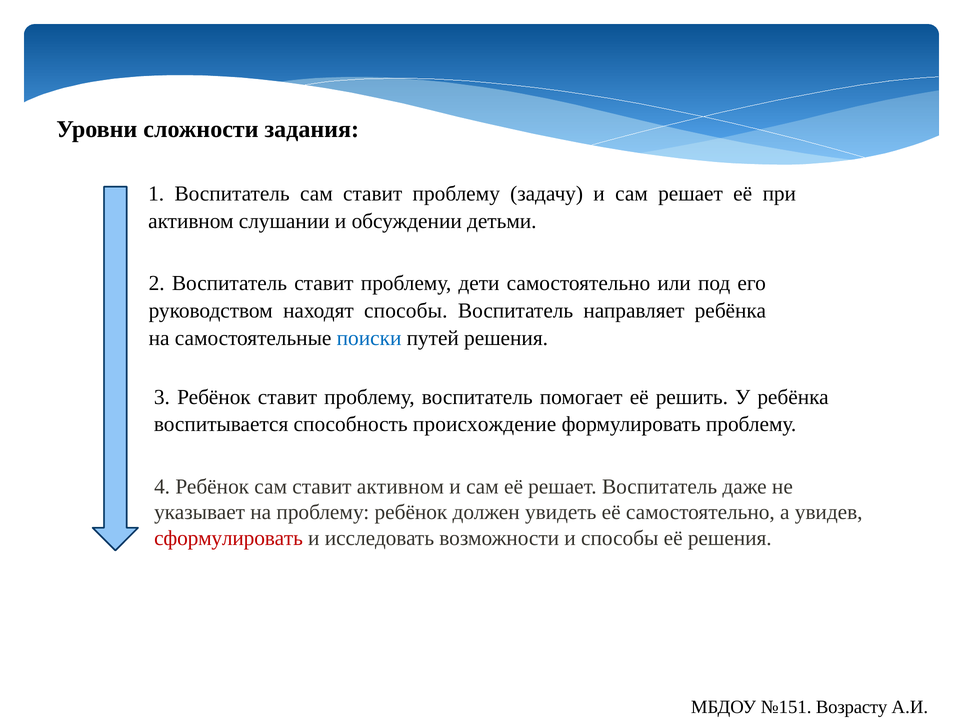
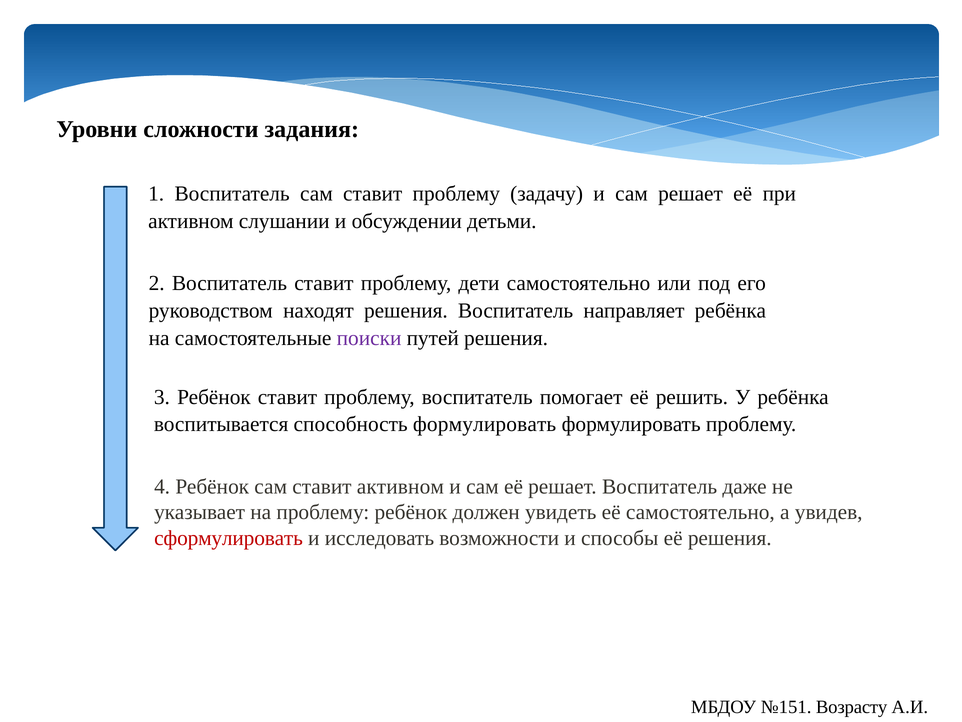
находят способы: способы -> решения (406, 310)
поиски colour: blue -> purple (369, 338)
способность происхождение: происхождение -> формулировать (485, 424)
